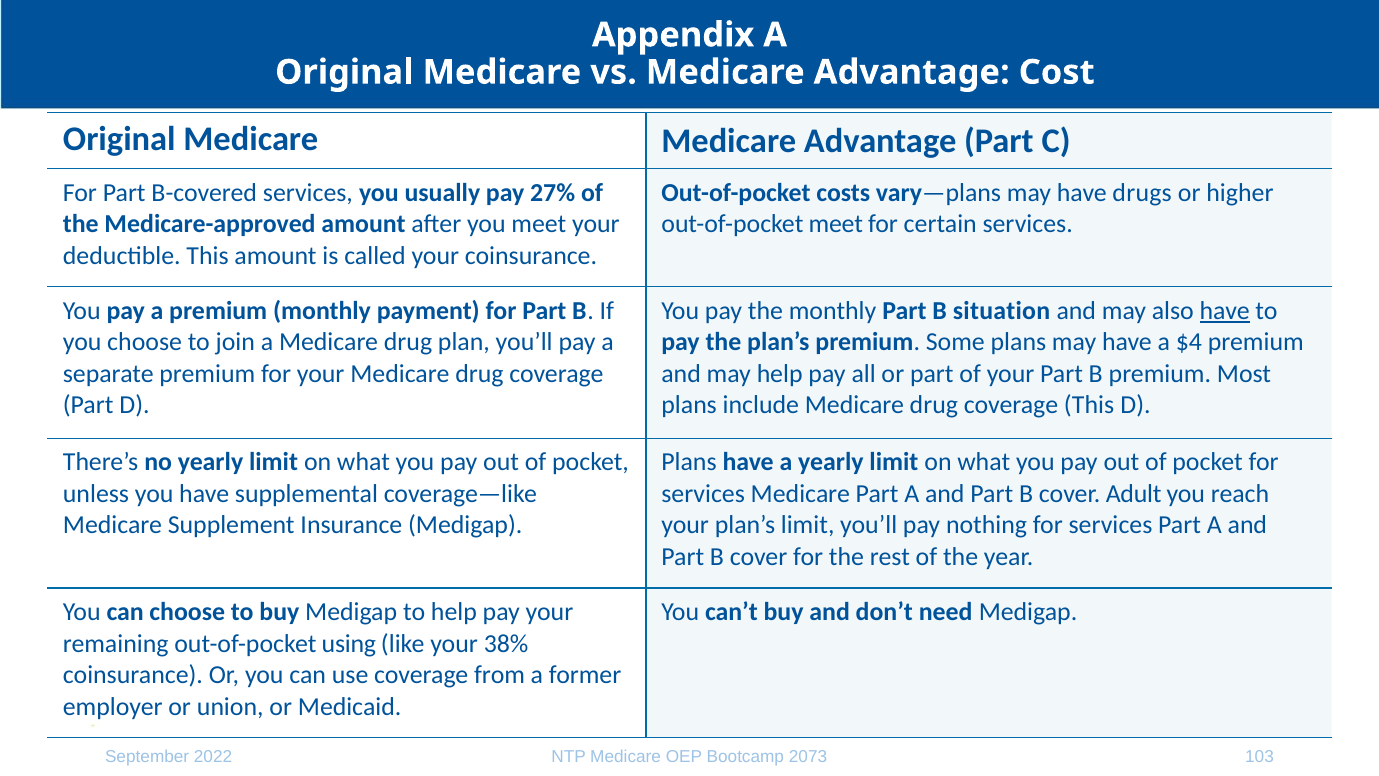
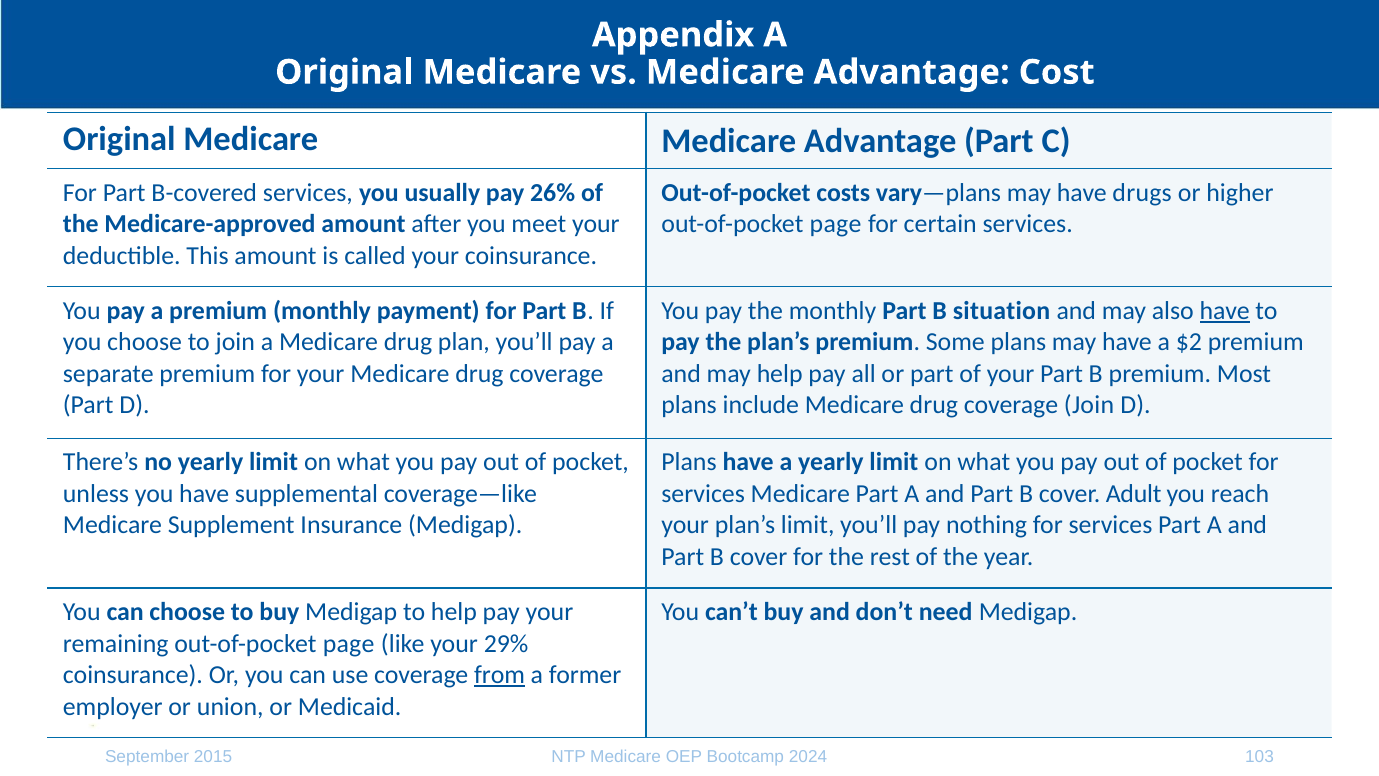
27%: 27% -> 26% (553, 193)
meet: meet -> page (836, 224)
$4: $4 -> $2 (1189, 342)
coverage This: This -> Join (1089, 405)
remaining out-of-pocket using: using -> page (349, 643)
38%: 38% -> 29% (506, 643)
from underline: none -> present (500, 675)
2022: 2022 -> 2015 (213, 756)
2073: 2073 -> 2024 (808, 756)
